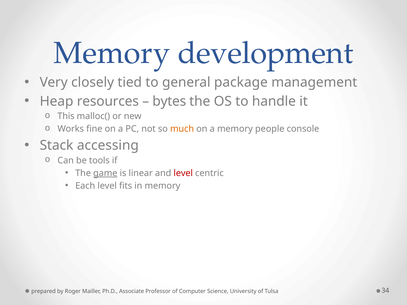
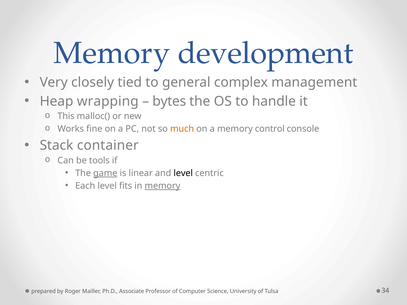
package: package -> complex (241, 82)
resources: resources -> wrapping (108, 101)
people: people -> control (270, 129)
accessing: accessing -> container (108, 146)
level colour: red -> black (183, 173)
memory underline: none -> present (162, 186)
